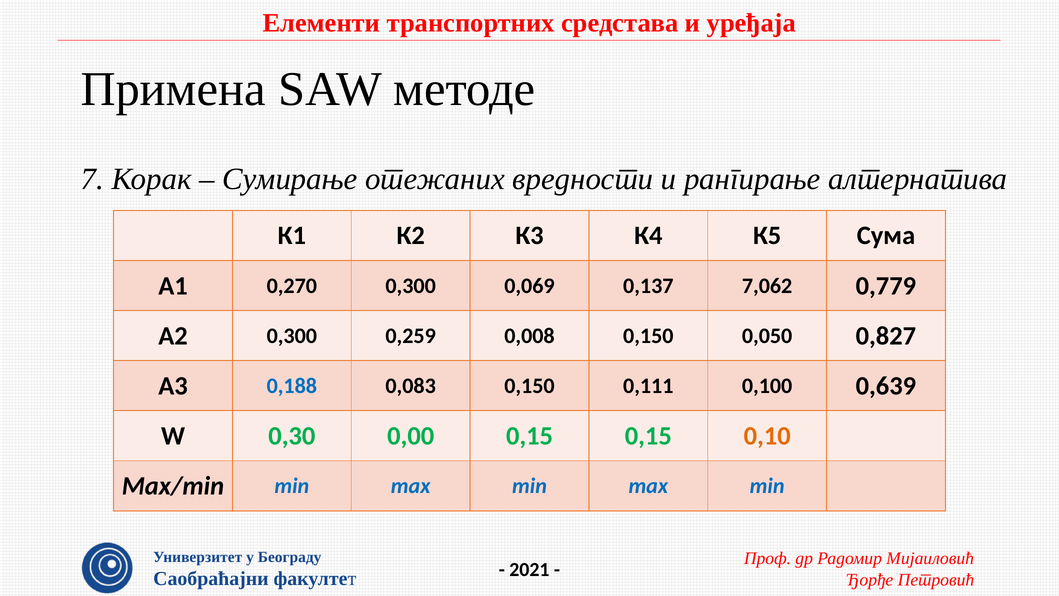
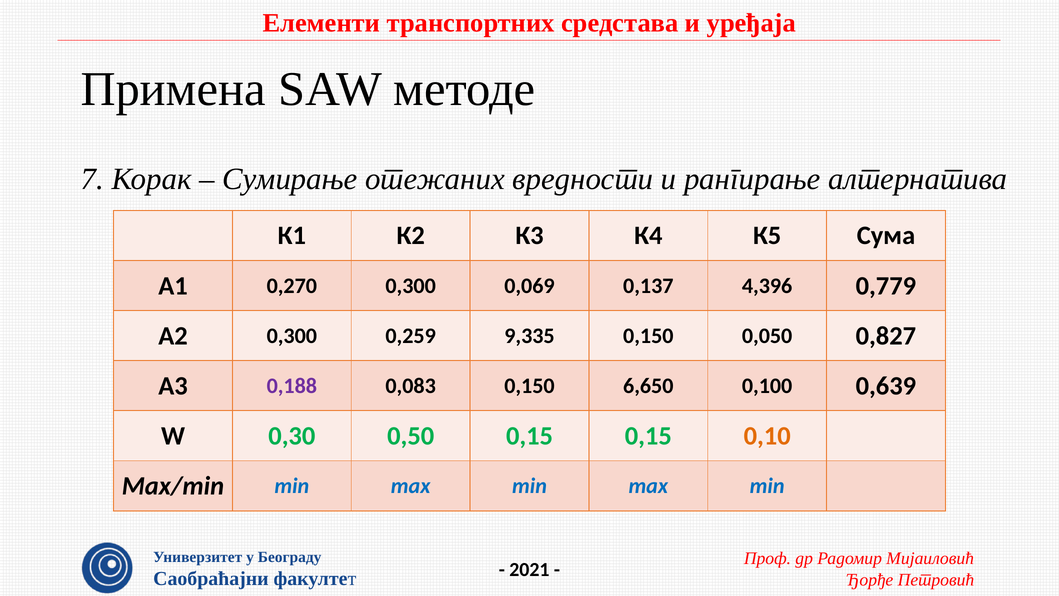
7,062: 7,062 -> 4,396 (767, 286)
0,008: 0,008 -> 9,335 (529, 336)
0,188 colour: blue -> purple (292, 386)
0,111: 0,111 -> 6,650 (648, 386)
0,00: 0,00 -> 0,50 (411, 436)
